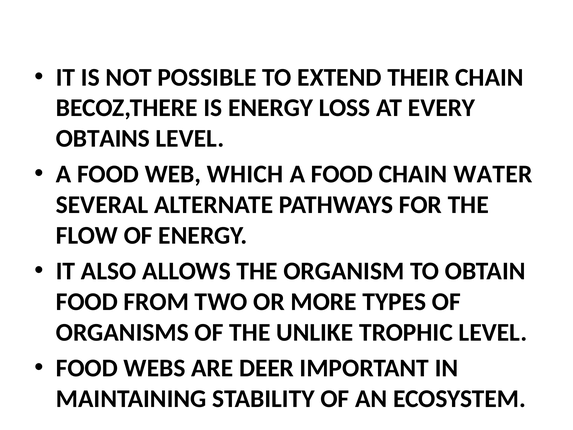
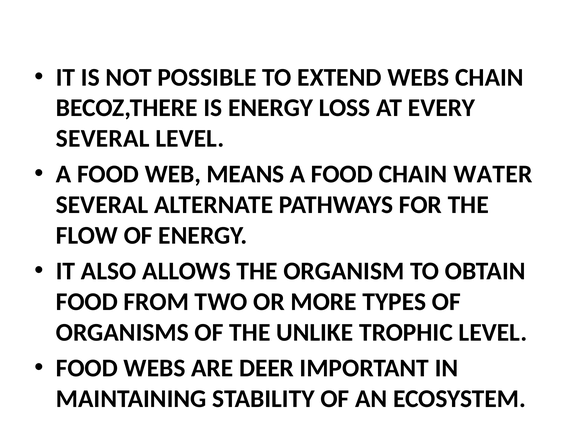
EXTEND THEIR: THEIR -> WEBS (418, 77)
OBTAINS: OBTAINS -> SEVERAL (103, 138)
WHICH: WHICH -> MEANS (245, 174)
